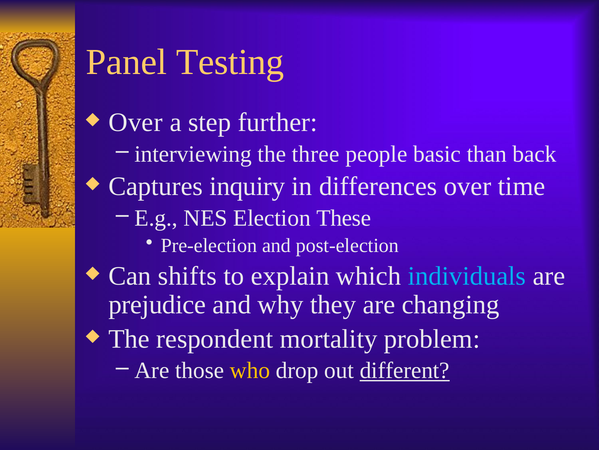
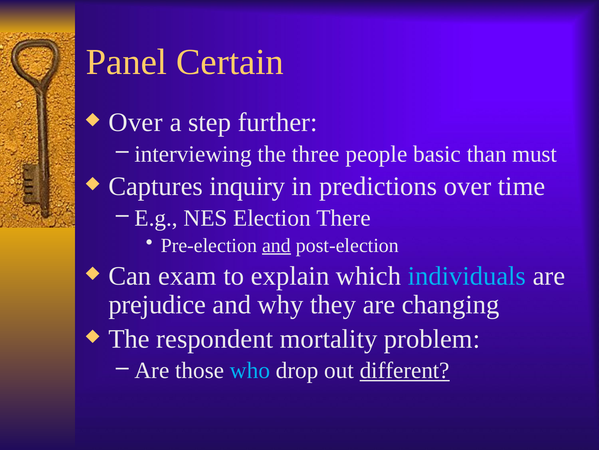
Testing: Testing -> Certain (230, 62)
back: back -> must (535, 154)
differences: differences -> predictions (378, 186)
These: These -> There (344, 218)
and underline: none -> present (276, 245)
shifts: shifts -> exam (187, 275)
who colour: yellow -> light blue (250, 370)
